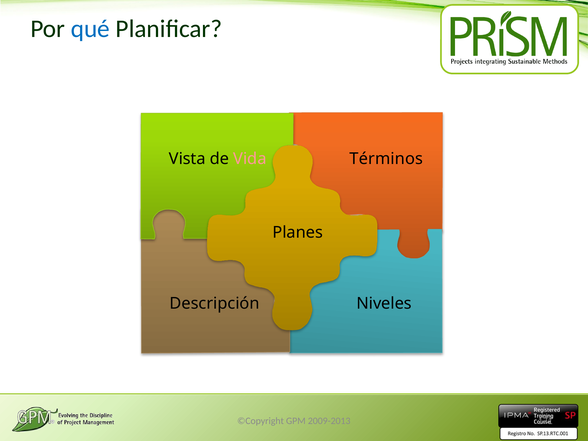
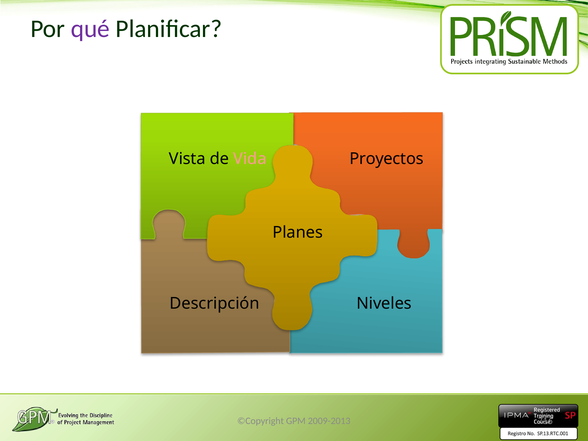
qué colour: blue -> purple (90, 29)
Términos: Términos -> Proyectos (386, 159)
171: 171 -> 716 (545, 421)
